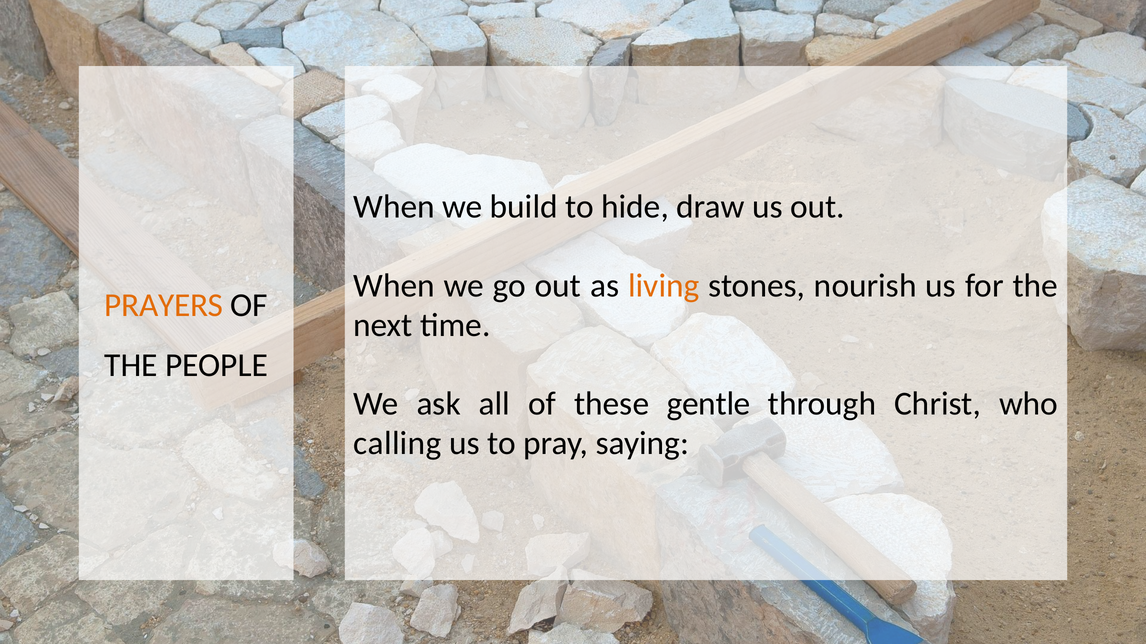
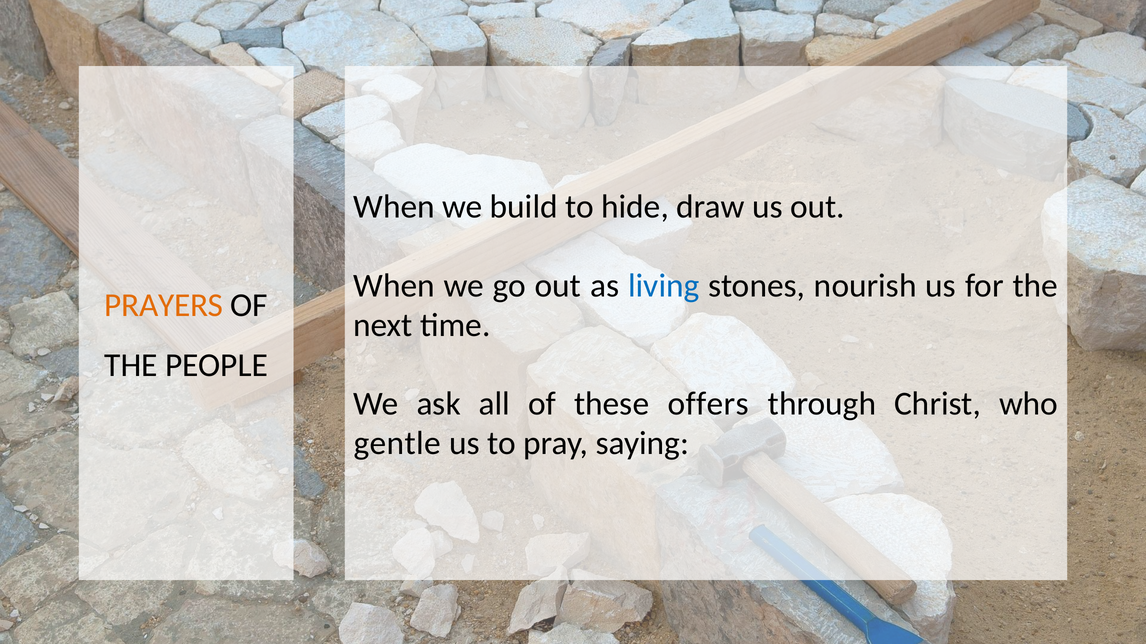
living colour: orange -> blue (664, 286)
gentle: gentle -> offers (708, 404)
calling: calling -> gentle (397, 443)
